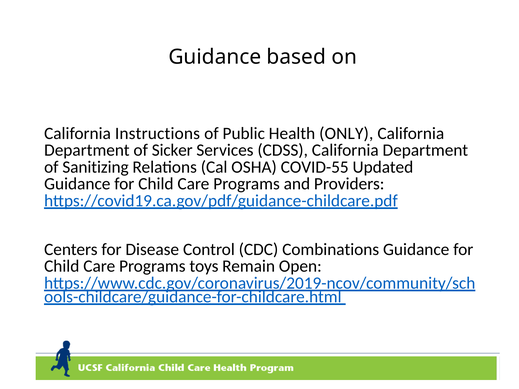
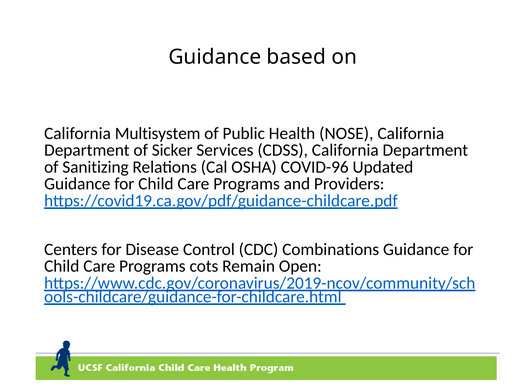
Instructions: Instructions -> Multisystem (158, 134)
ONLY: ONLY -> NOSE (346, 134)
COVID-55: COVID-55 -> COVID-96 (315, 167)
toys: toys -> cots (204, 266)
